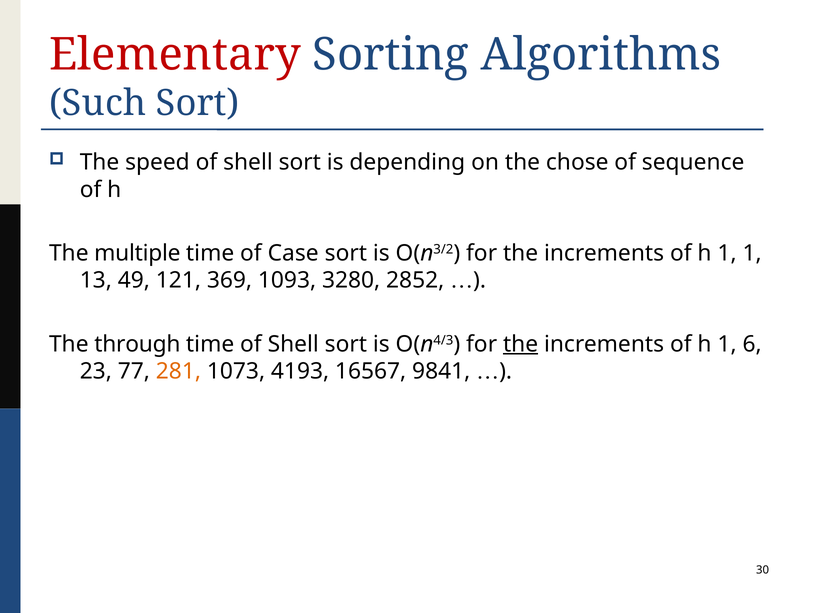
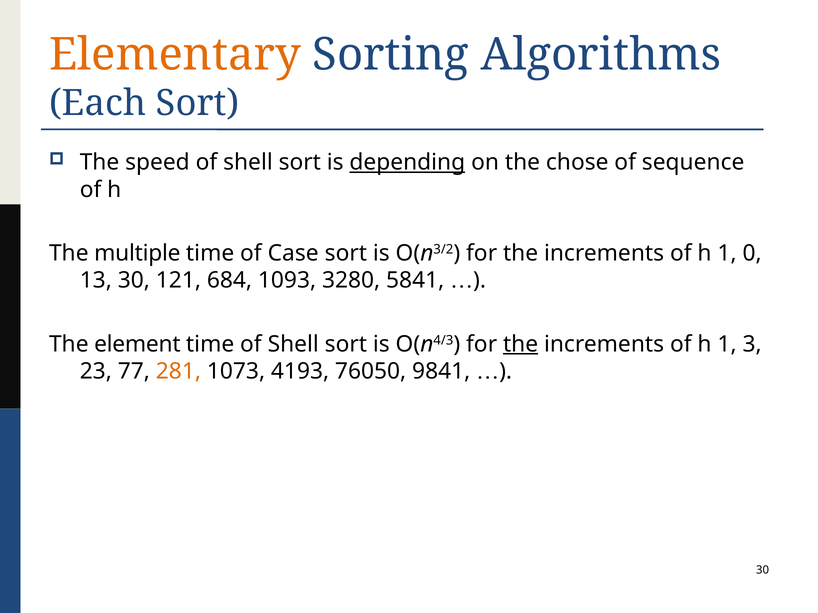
Elementary colour: red -> orange (175, 55)
Such: Such -> Each (98, 103)
depending underline: none -> present (407, 162)
1 1: 1 -> 0 (752, 253)
13 49: 49 -> 30 (134, 281)
369: 369 -> 684 (229, 281)
2852: 2852 -> 5841 (415, 281)
through: through -> element (137, 344)
6: 6 -> 3 (752, 344)
16567: 16567 -> 76050 (371, 372)
